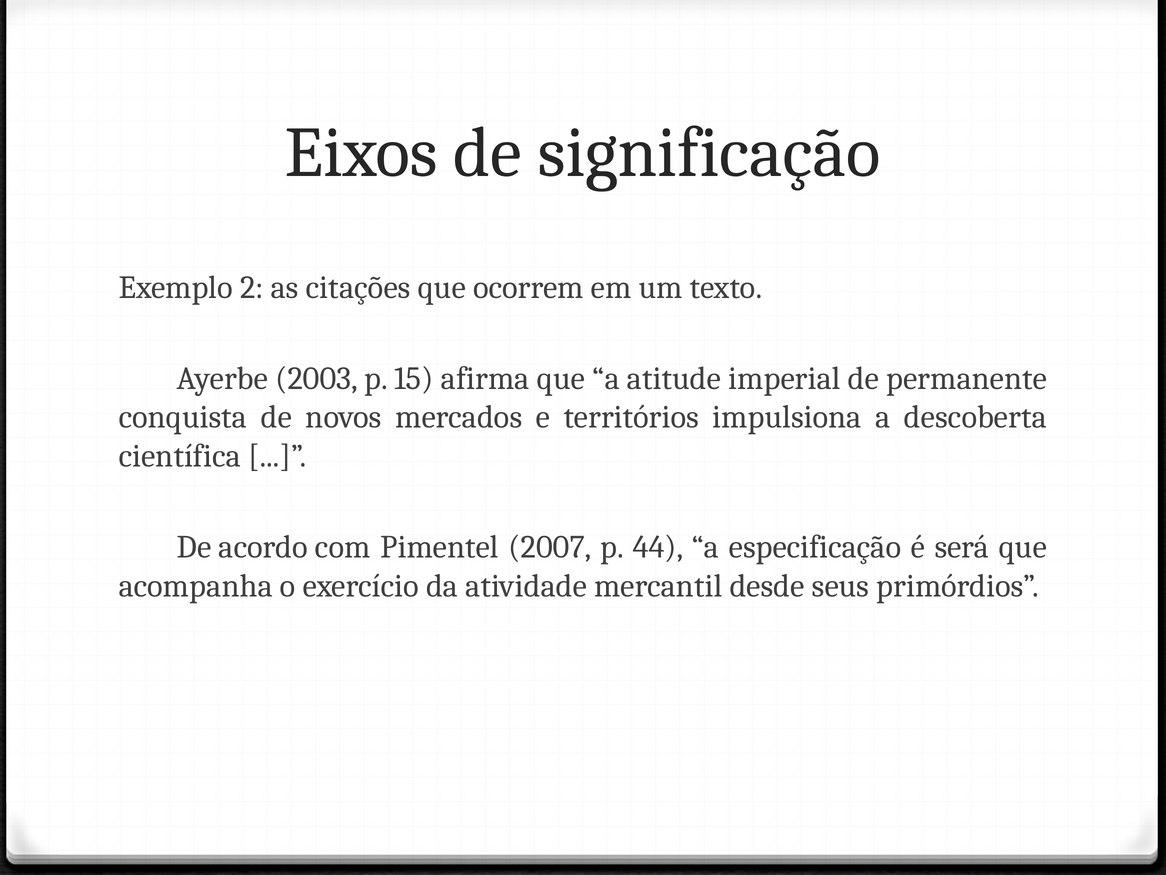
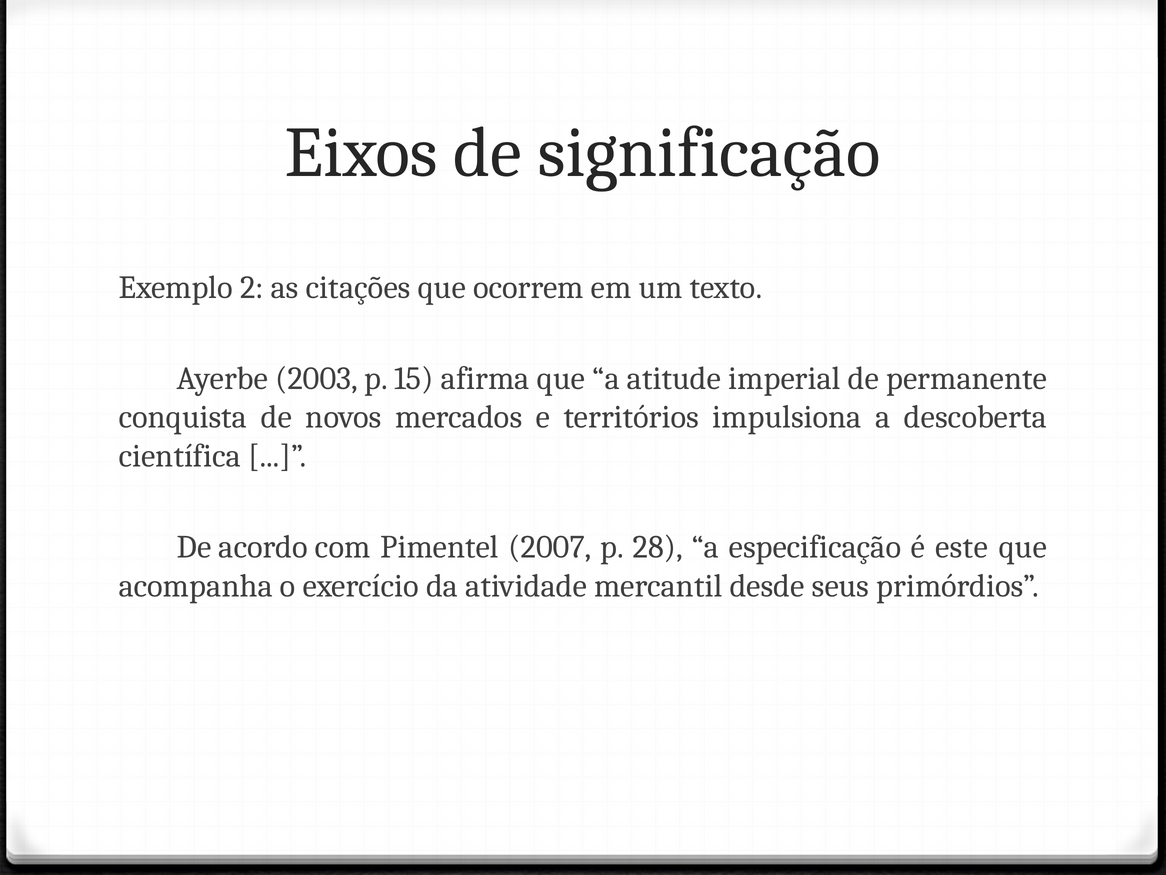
44: 44 -> 28 (658, 547)
será: será -> este (962, 547)
